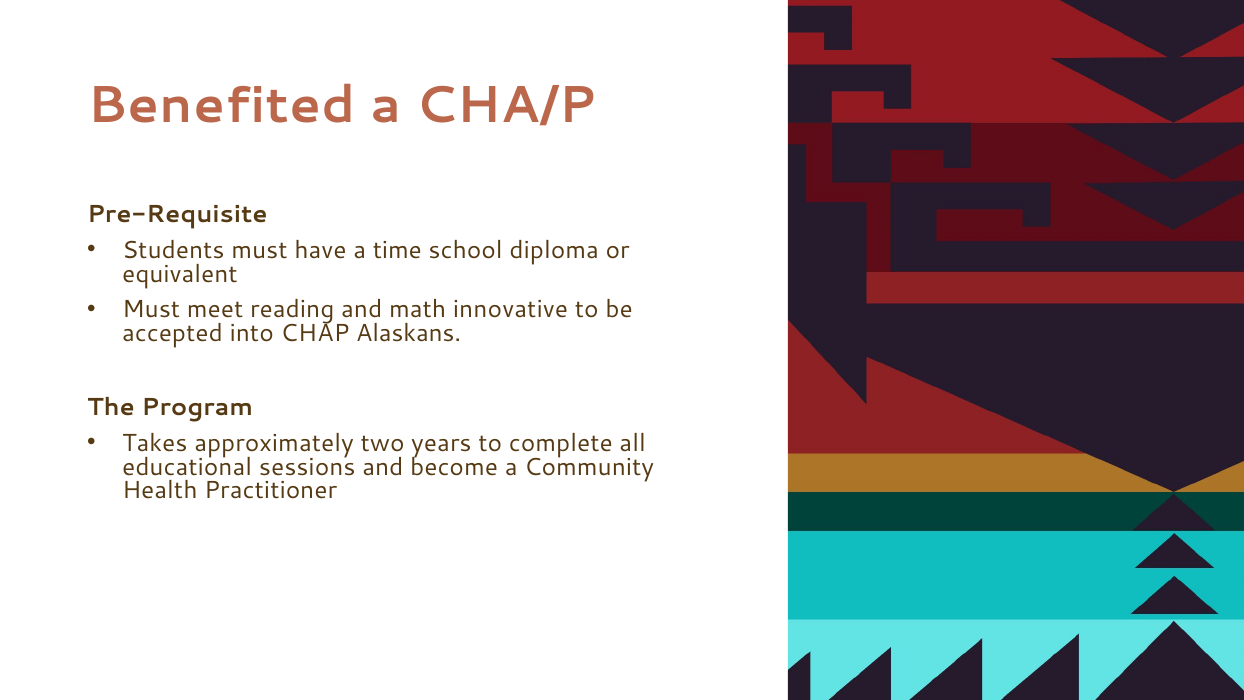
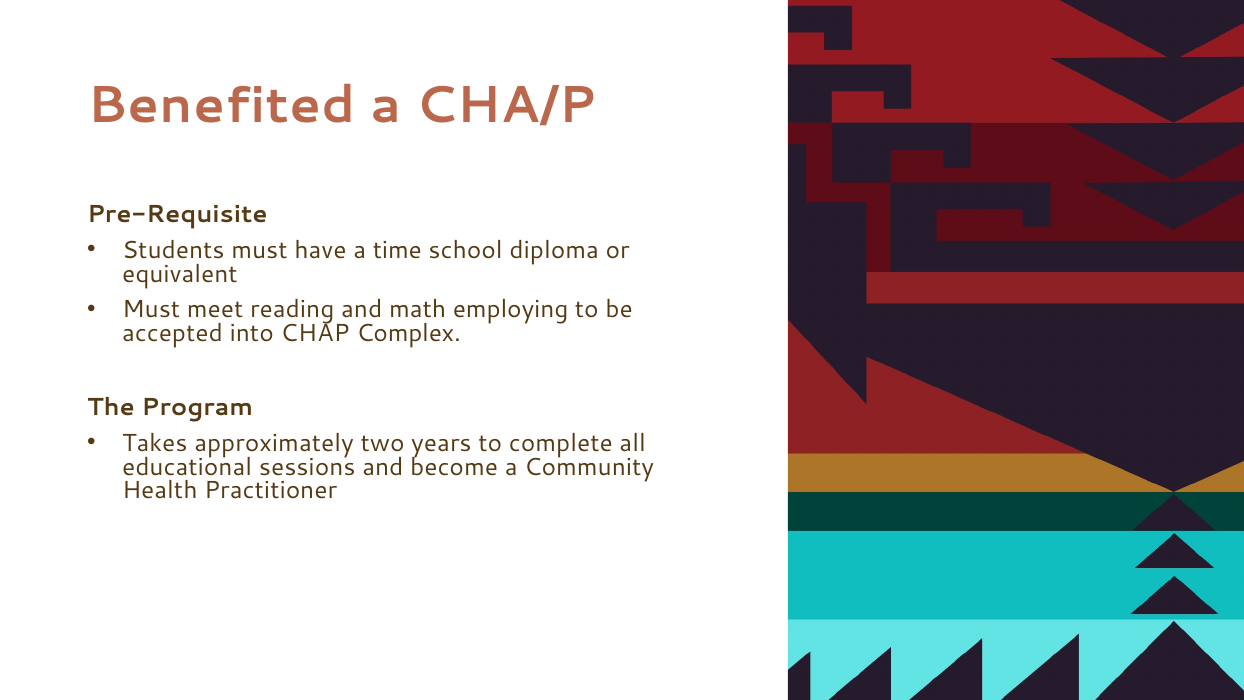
innovative: innovative -> employing (511, 310)
Alaskans: Alaskans -> Complex (409, 334)
